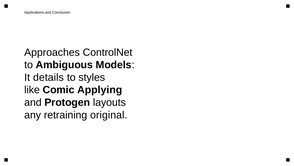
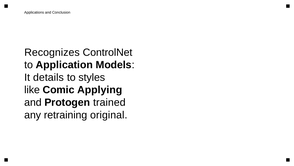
Approaches: Approaches -> Recognizes (52, 52)
Ambiguous: Ambiguous -> Application (64, 65)
layouts: layouts -> trained (109, 102)
